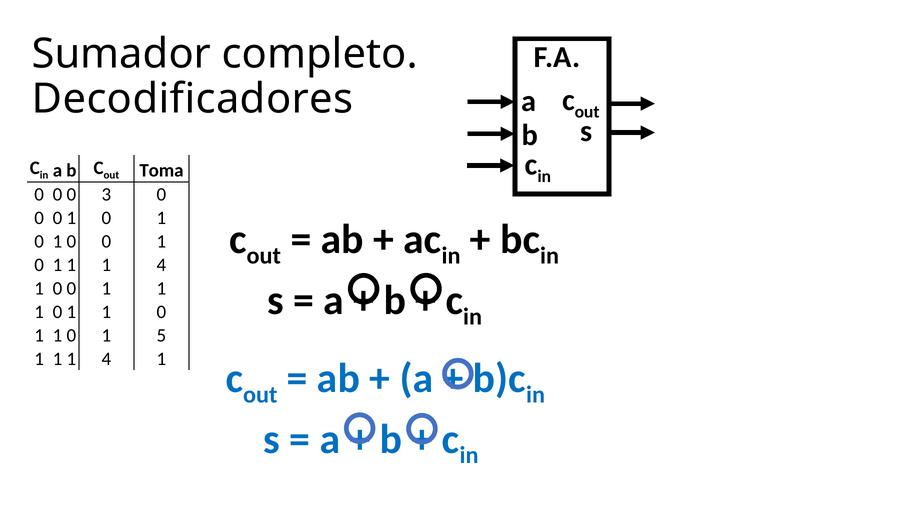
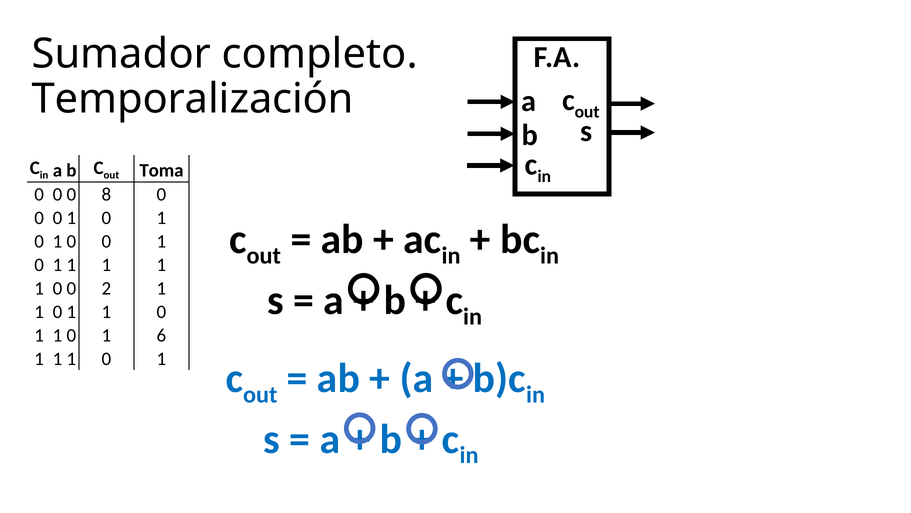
Decodificadores: Decodificadores -> Temporalización (193, 99)
3: 3 -> 8 (106, 194)
4: 4 -> 1 (161, 265)
1: 1 -> 2 (106, 288)
5: 5 -> 6 (161, 335)
4: 4 -> 0 (106, 359)
